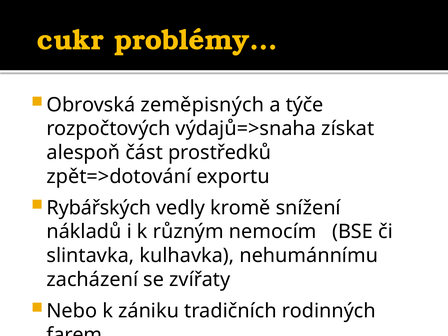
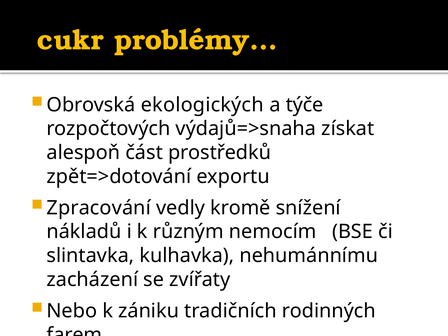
zeměpisných: zeměpisných -> ekologických (202, 105)
Rybářských: Rybářských -> Zpracování (99, 208)
